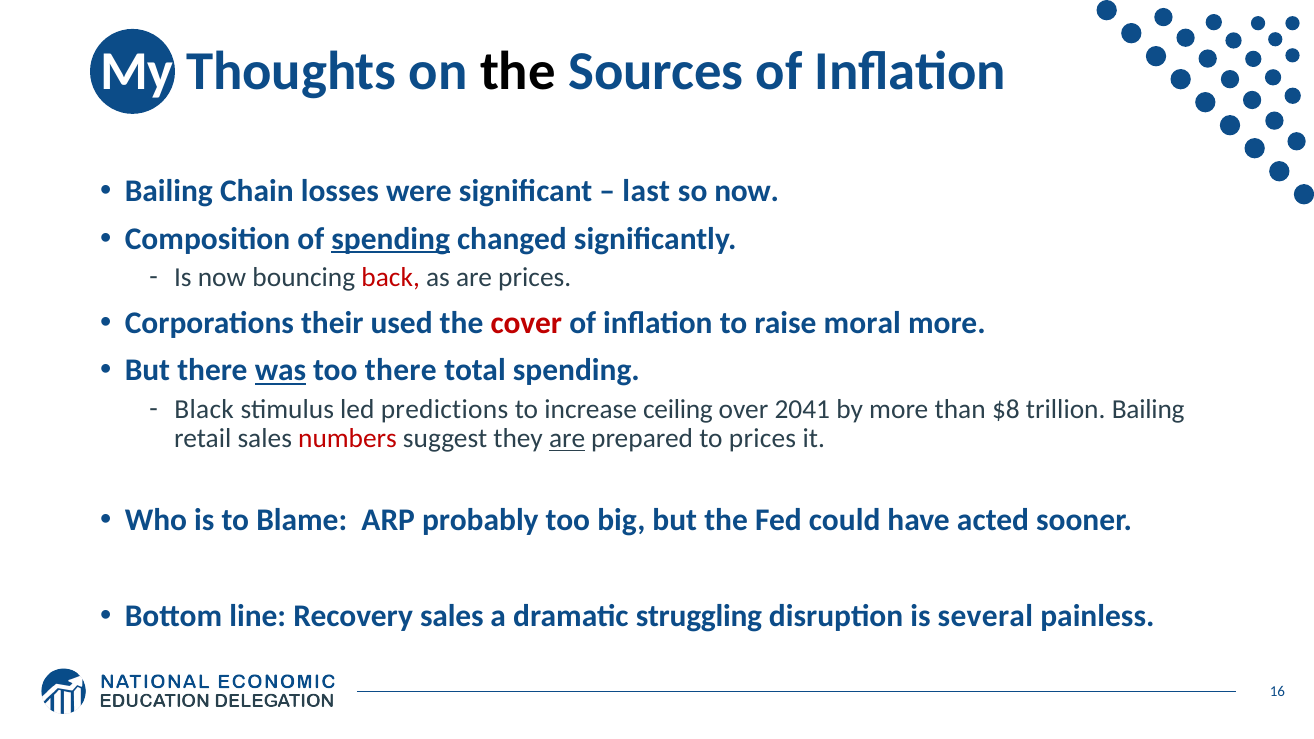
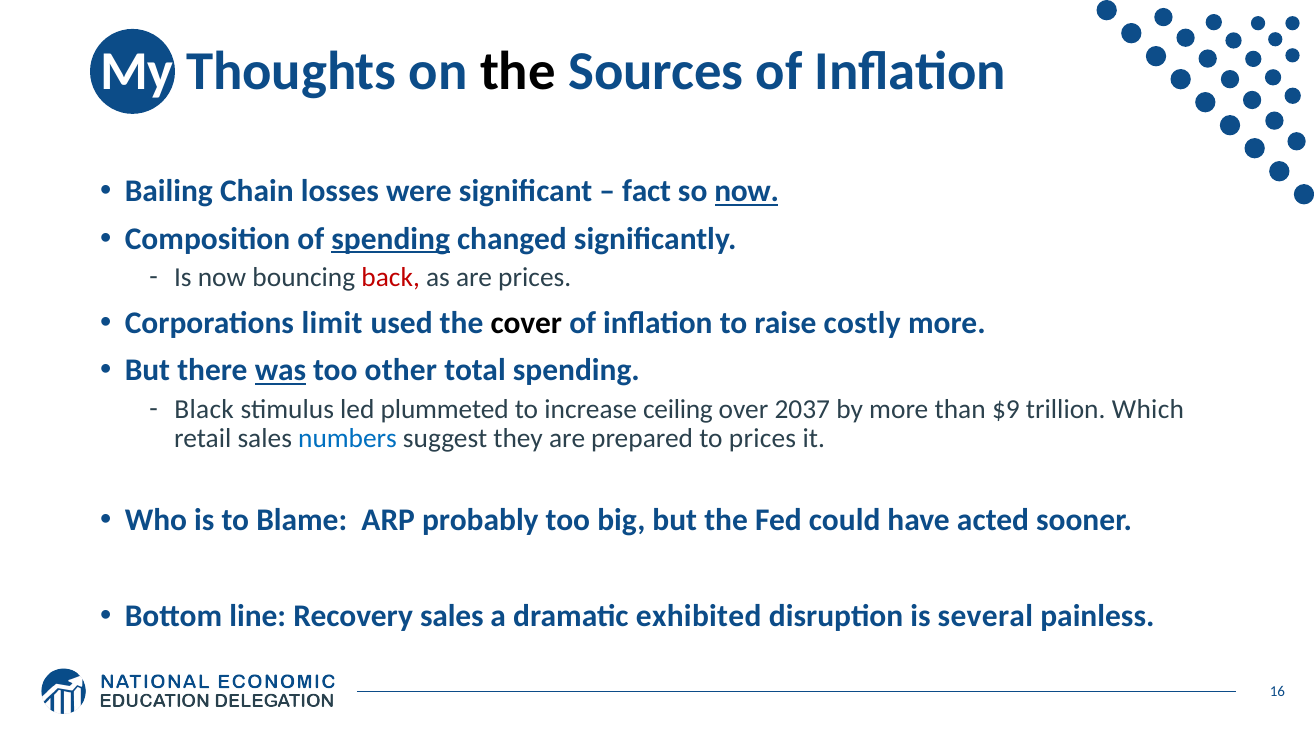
last: last -> fact (647, 191)
now underline: none -> present (747, 191)
their: their -> limit (332, 323)
cover colour: red -> black (526, 323)
moral: moral -> costly (862, 323)
too there: there -> other (401, 371)
predictions: predictions -> plummeted (445, 409)
2041: 2041 -> 2037 (802, 409)
$8: $8 -> $9 (1006, 409)
trillion Bailing: Bailing -> Which (1148, 409)
numbers colour: red -> blue (348, 439)
are underline: present -> none (567, 439)
struggling: struggling -> exhibited (699, 616)
